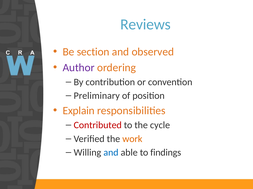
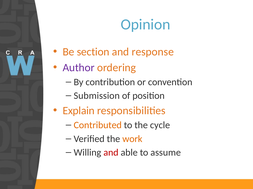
Reviews: Reviews -> Opinion (145, 24)
observed: observed -> response (153, 52)
Preliminary: Preliminary -> Submission (97, 96)
Contributed colour: red -> orange (98, 126)
and colour: blue -> red (111, 153)
findings: findings -> assume (166, 153)
